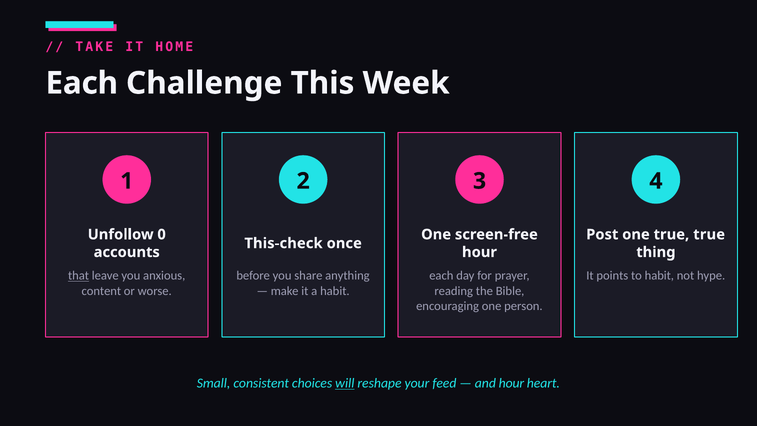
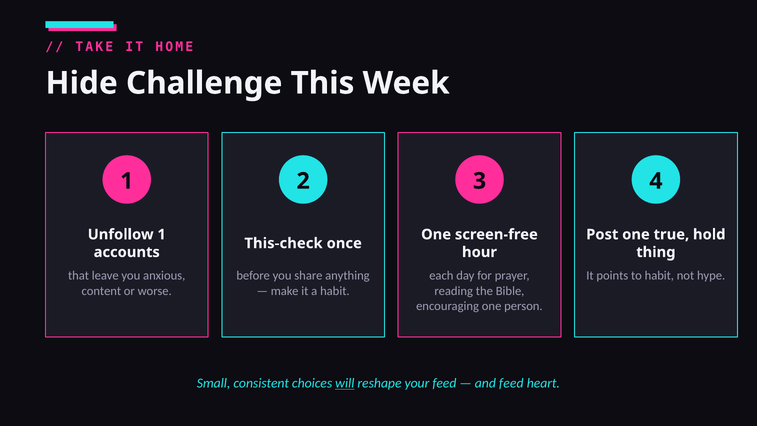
Each: Each -> Hide (82, 83)
Unfollow 0: 0 -> 1 (162, 234)
true true: true -> hold (709, 234)
that underline: present -> none (79, 276)
and hour: hour -> feed (511, 383)
